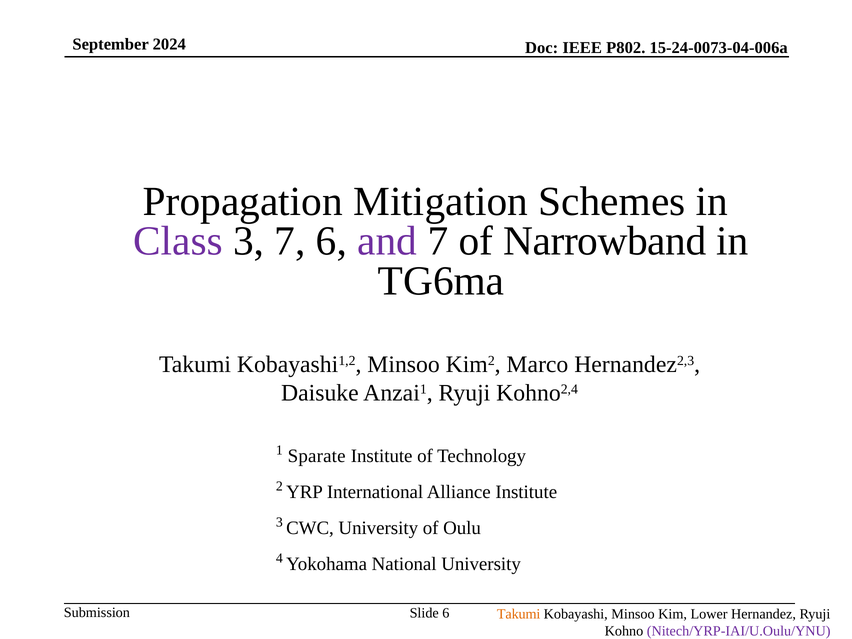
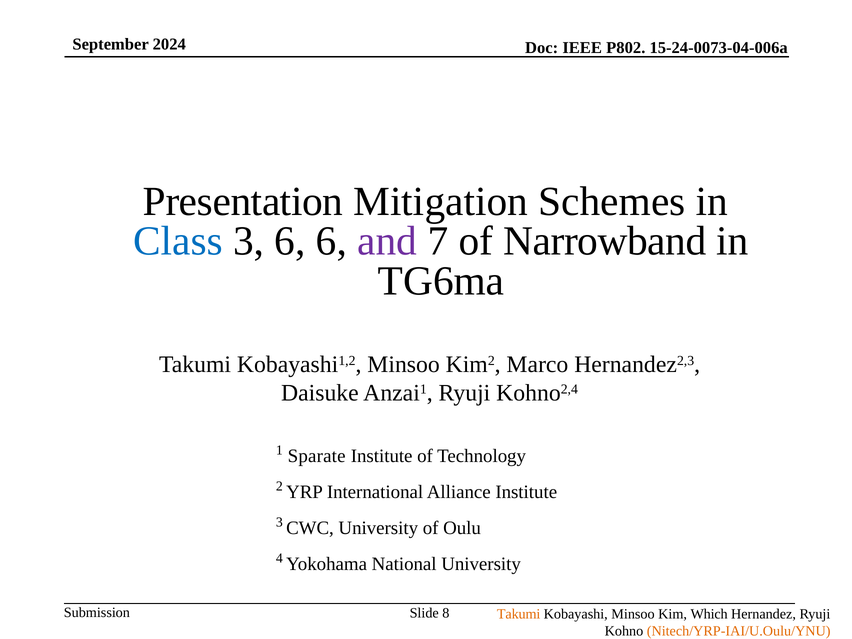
Propagation: Propagation -> Presentation (243, 201)
Class colour: purple -> blue (178, 241)
3 7: 7 -> 6 (290, 241)
Slide 6: 6 -> 8 (446, 613)
Lower: Lower -> Which (709, 614)
Nitech/YRP-IAI/U.Oulu/YNU colour: purple -> orange (739, 631)
